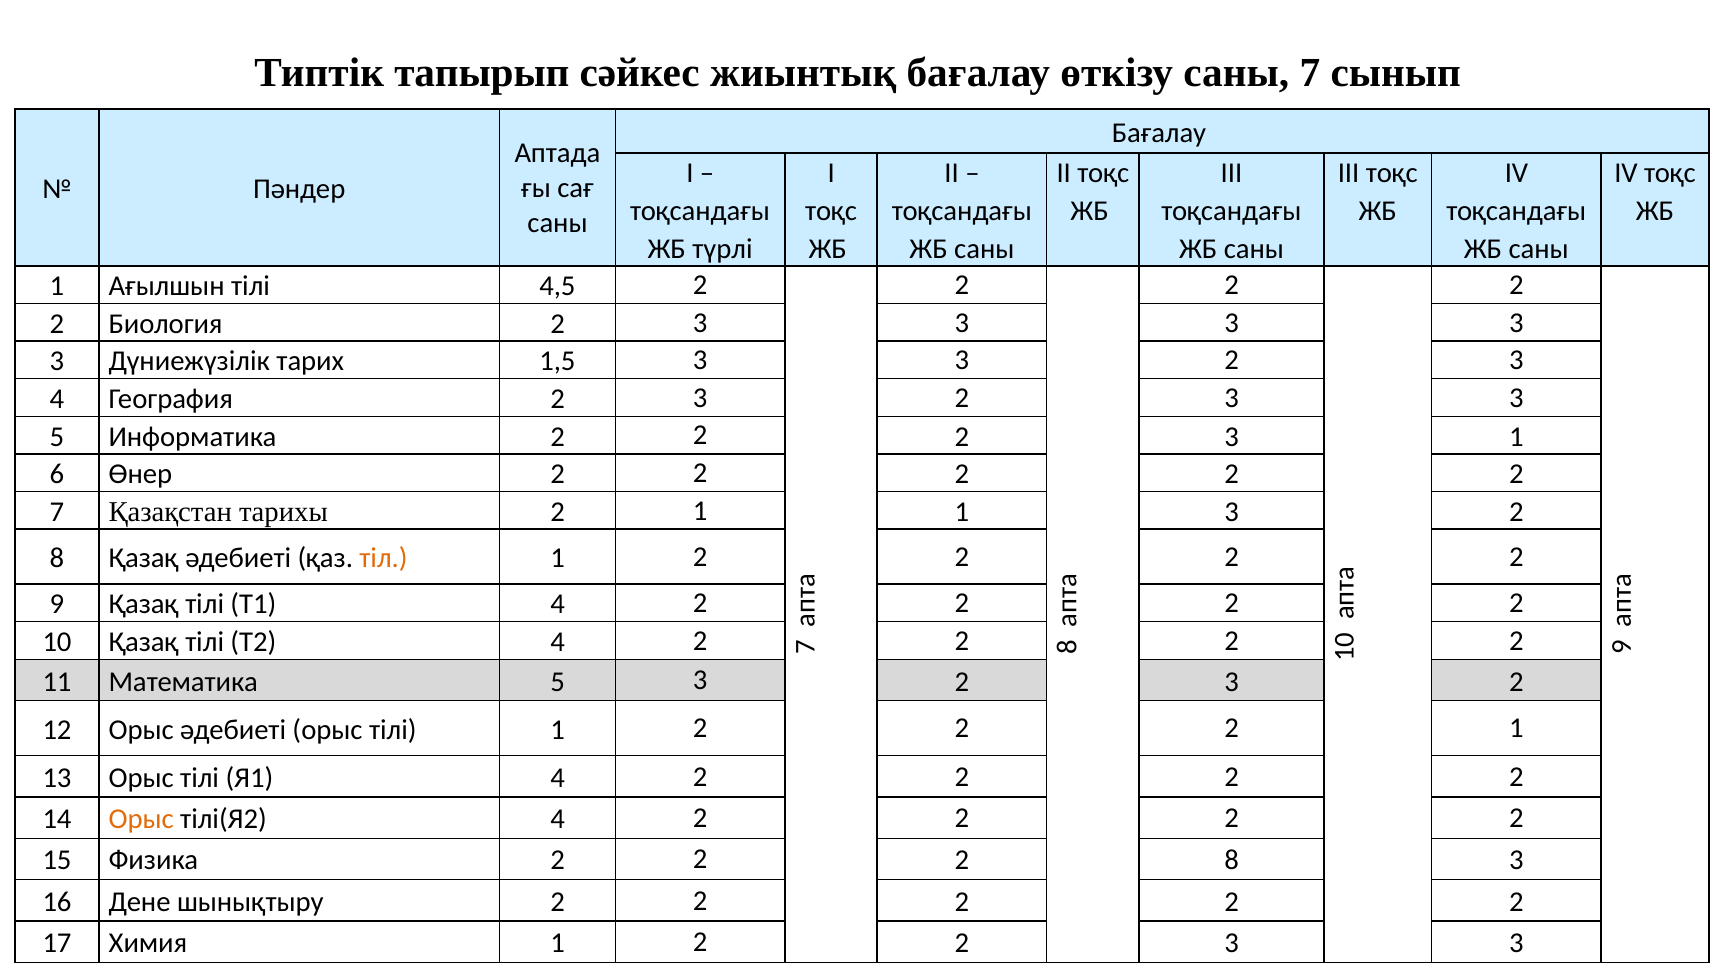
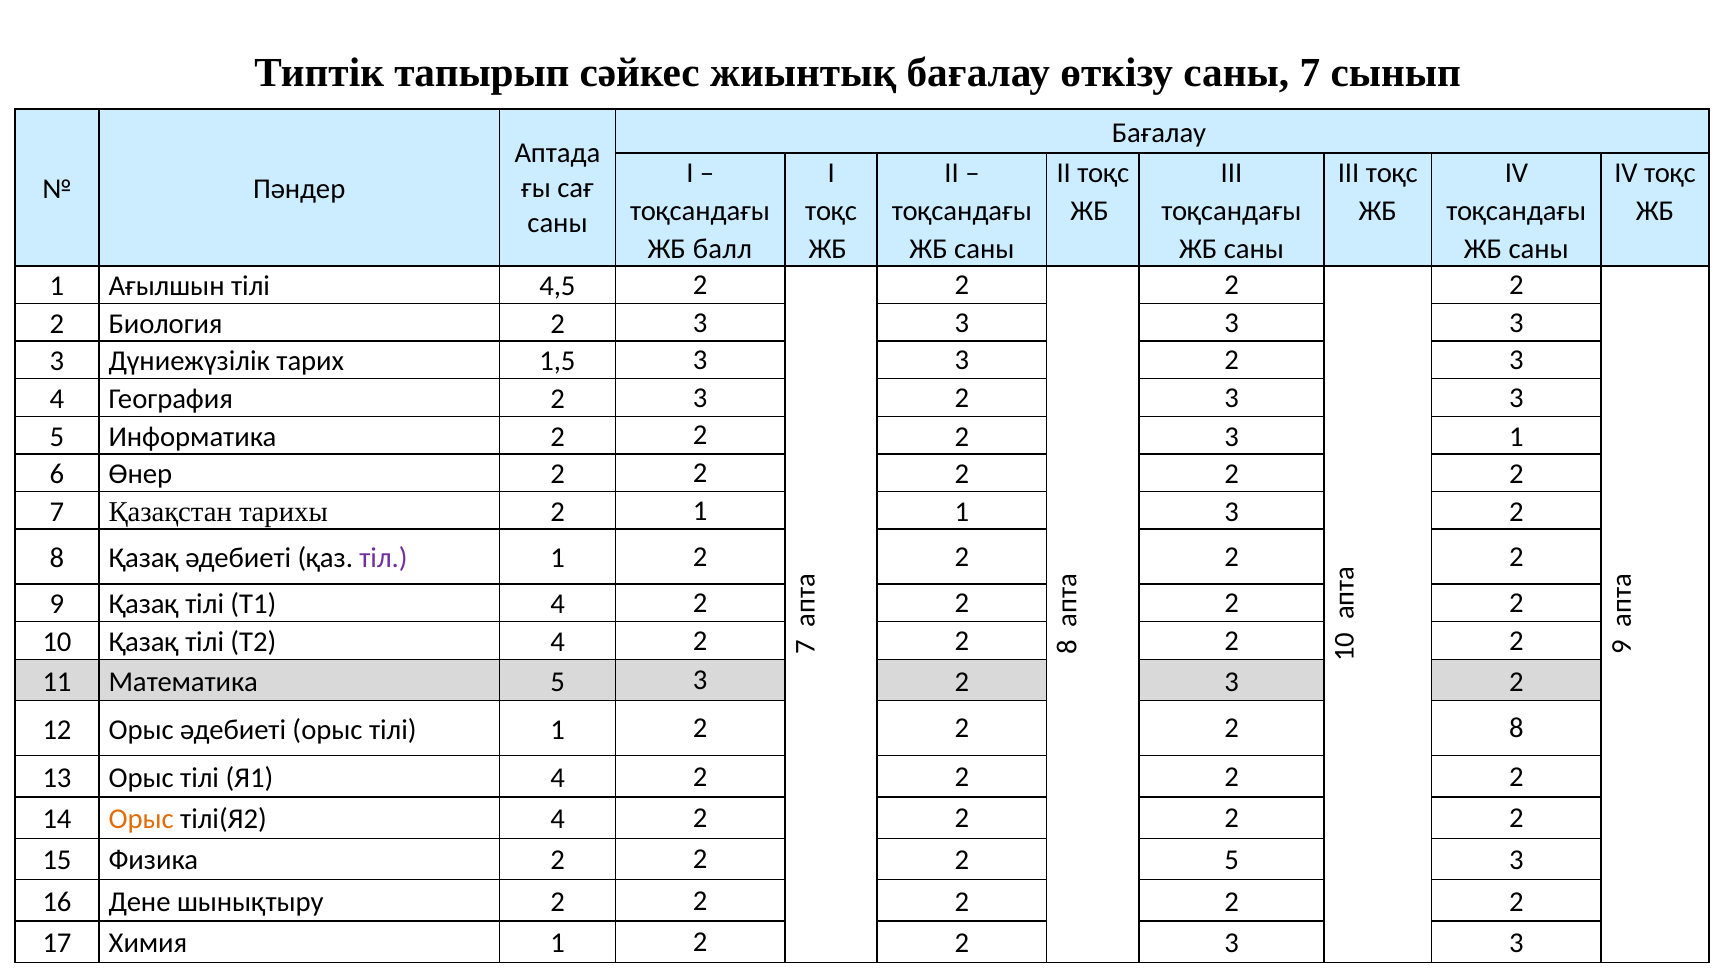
түрлі: түрлі -> балл (722, 248)
тіл colour: orange -> purple (383, 558)
2 2 1: 1 -> 8 (1516, 728)
2 2 8: 8 -> 5 (1232, 860)
